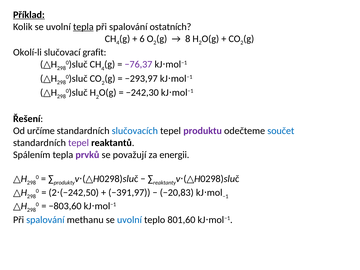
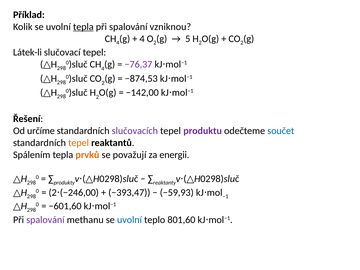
Příklad underline: present -> none (29, 15)
ostatních: ostatních -> vzniknou (170, 27)
6: 6 -> 4 (142, 39)
8: 8 -> 5 (188, 39)
Okolí-li: Okolí-li -> Látek-li (27, 52)
slučovací grafit: grafit -> tepel (94, 52)
−293,97: −293,97 -> −874,53 (141, 79)
−242,30: −242,30 -> −142,00 (142, 93)
slučovacích colour: blue -> purple (135, 131)
tepel colour: purple -> orange (79, 143)
prvků colour: purple -> orange (87, 155)
−242,50: −242,50 -> −246,00 (79, 192)
−391,97: −391,97 -> −393,47 (129, 192)
−20,83: −20,83 -> −59,93 (177, 192)
−803,60: −803,60 -> −601,60 (65, 206)
spalování colour: blue -> purple (45, 220)
